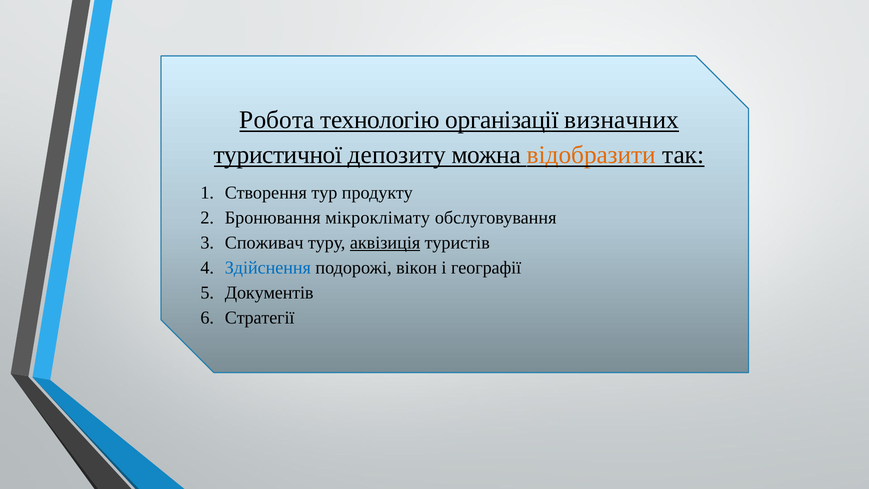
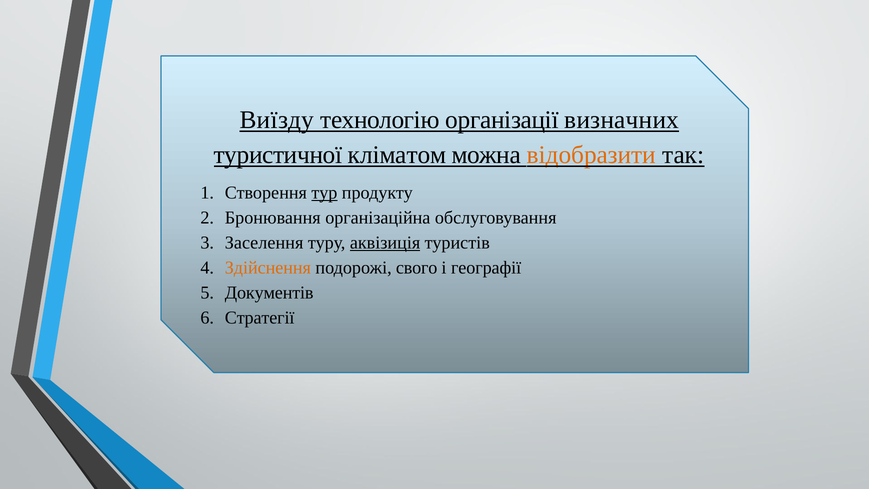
Робота: Робота -> Виїзду (277, 120)
депозиту: депозиту -> кліматом (397, 155)
тур underline: none -> present (324, 193)
мікроклімату: мікроклімату -> організаційна (378, 218)
Споживач: Споживач -> Заселення (264, 243)
Здійснення colour: blue -> orange (268, 268)
вікон: вікон -> свого (417, 268)
